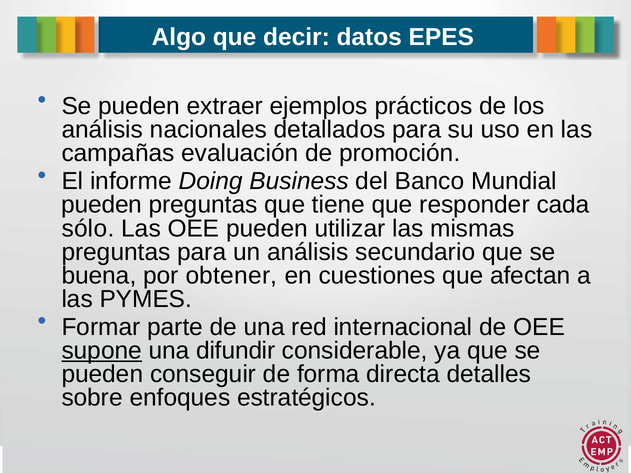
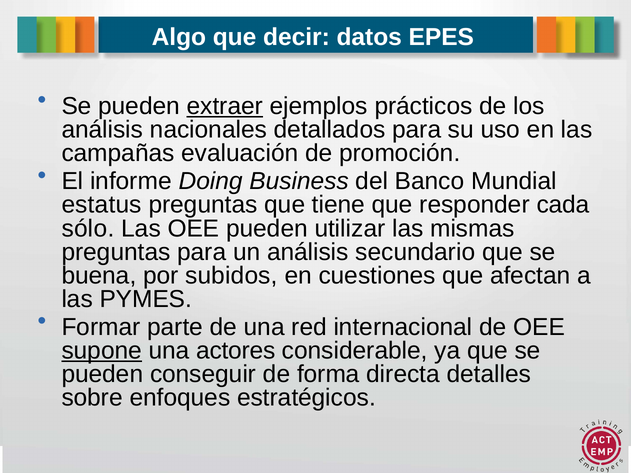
extraer underline: none -> present (225, 106)
pueden: pueden -> estatus (102, 205)
obtener: obtener -> subidos (231, 276)
difundir: difundir -> actores (236, 351)
